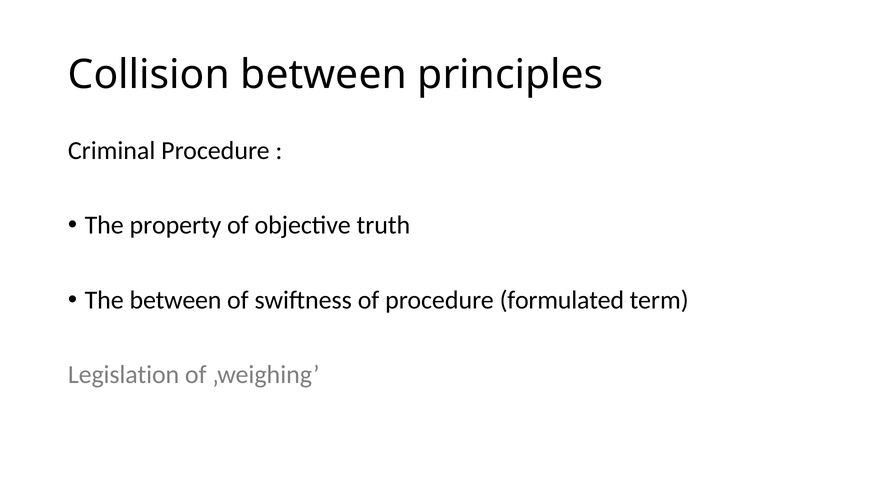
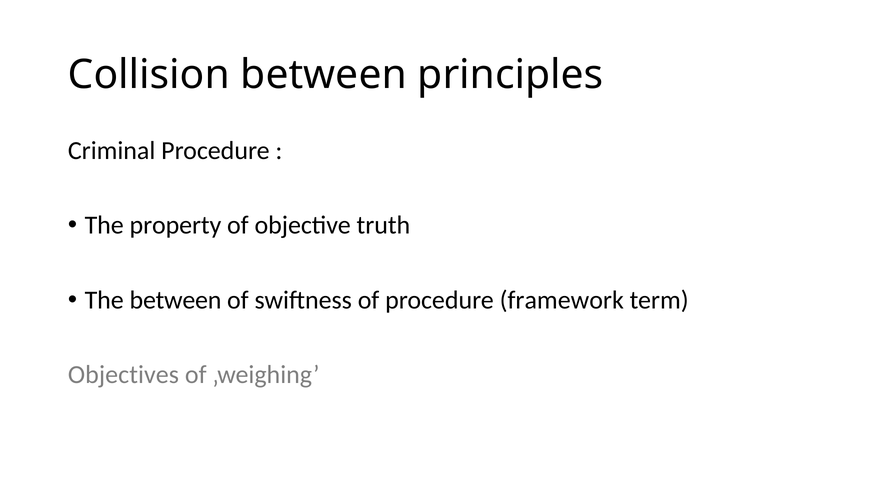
formulated: formulated -> framework (562, 300)
Legislation: Legislation -> Objectives (123, 375)
